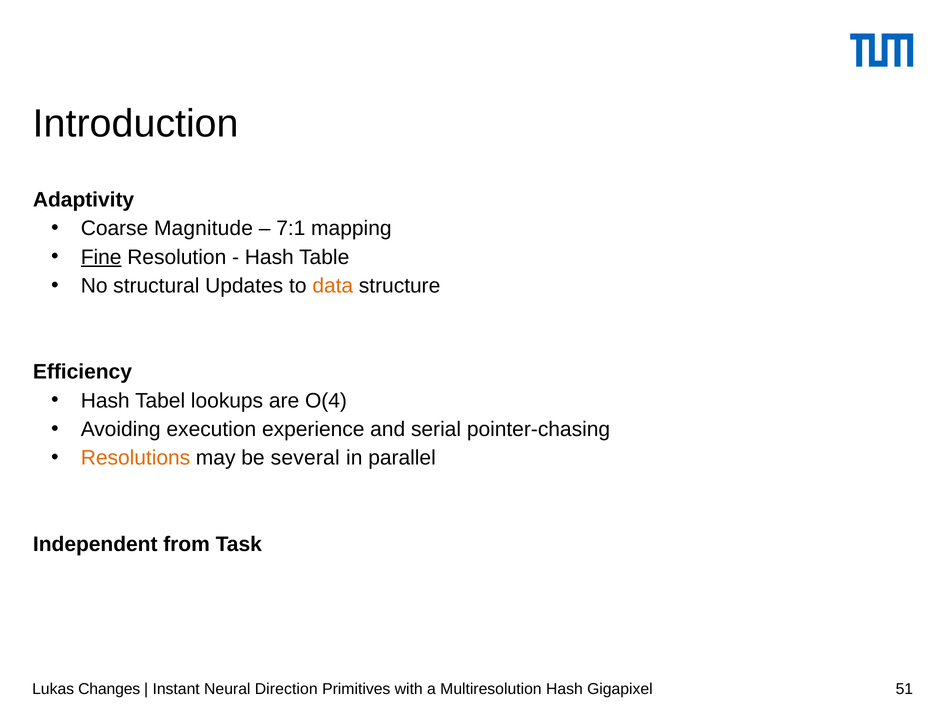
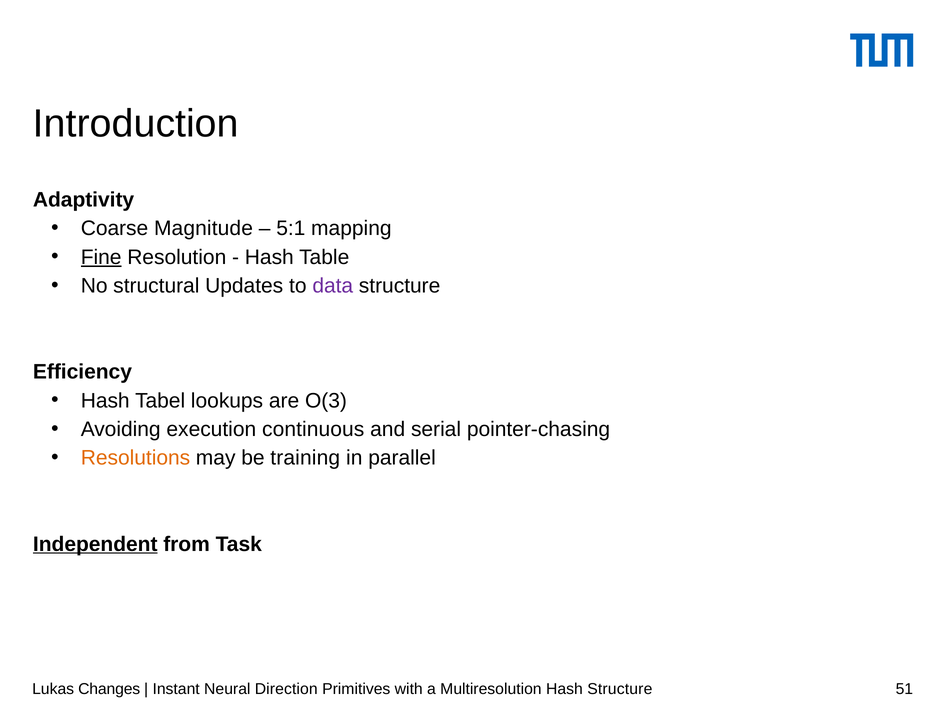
7:1: 7:1 -> 5:1 (291, 229)
data colour: orange -> purple (333, 286)
O(4: O(4 -> O(3 (326, 401)
experience: experience -> continuous (313, 430)
several: several -> training (305, 458)
Independent underline: none -> present (95, 544)
Hash Gigapixel: Gigapixel -> Structure (620, 690)
